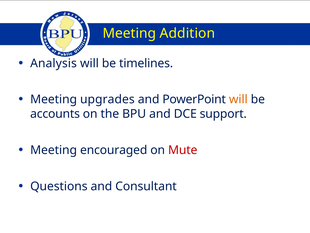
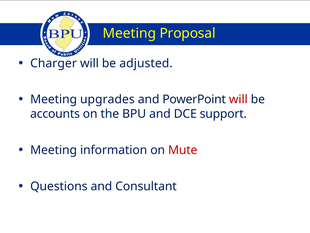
Addition: Addition -> Proposal (188, 33)
Analysis: Analysis -> Charger (54, 63)
timelines: timelines -> adjusted (146, 63)
will colour: orange -> red (238, 99)
encouraged: encouraged -> information (114, 150)
